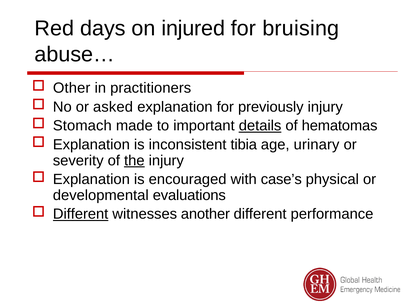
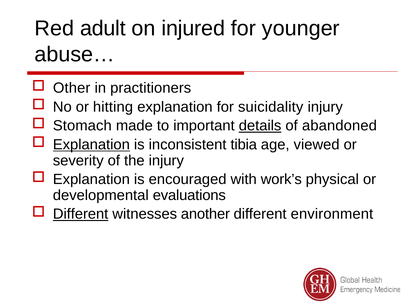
days: days -> adult (103, 29)
bruising: bruising -> younger (301, 29)
asked: asked -> hitting (113, 107)
previously: previously -> suicidality (271, 107)
hematomas: hematomas -> abandoned (339, 126)
Explanation underline: none -> present (91, 145)
urinary: urinary -> viewed (317, 145)
the underline: present -> none (134, 161)
case’s: case’s -> work’s (281, 179)
performance: performance -> environment (332, 214)
